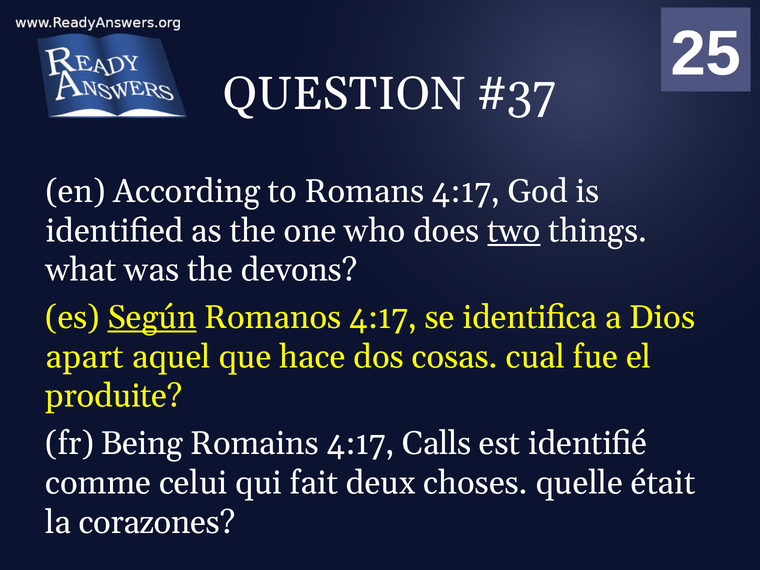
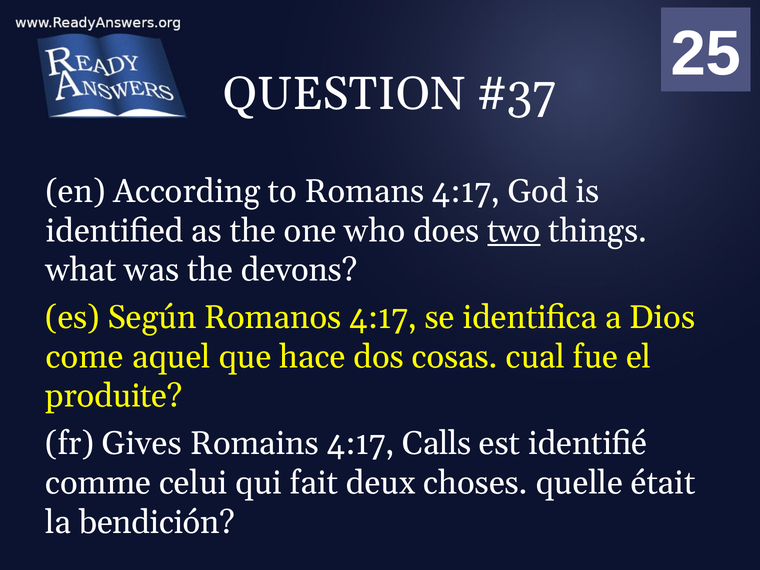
Según underline: present -> none (152, 318)
apart: apart -> come (85, 357)
Being: Being -> Gives (142, 444)
corazones: corazones -> bendición (157, 522)
